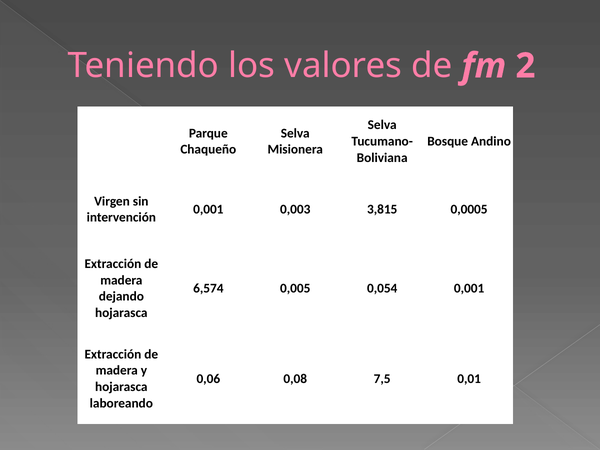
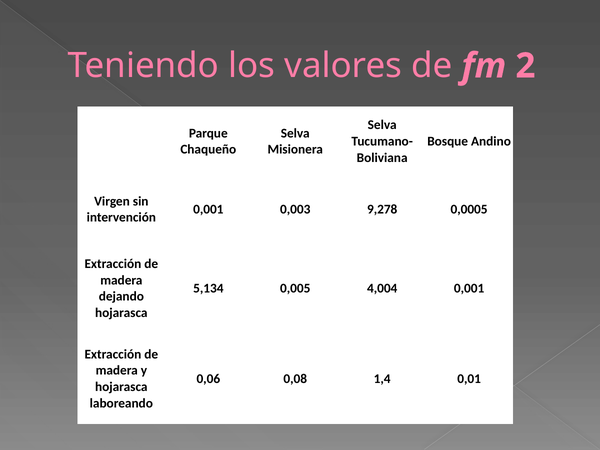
3,815: 3,815 -> 9,278 (382, 209)
6,574: 6,574 -> 5,134 (208, 288)
0,054: 0,054 -> 4,004 (382, 288)
7,5: 7,5 -> 1,4 (382, 379)
